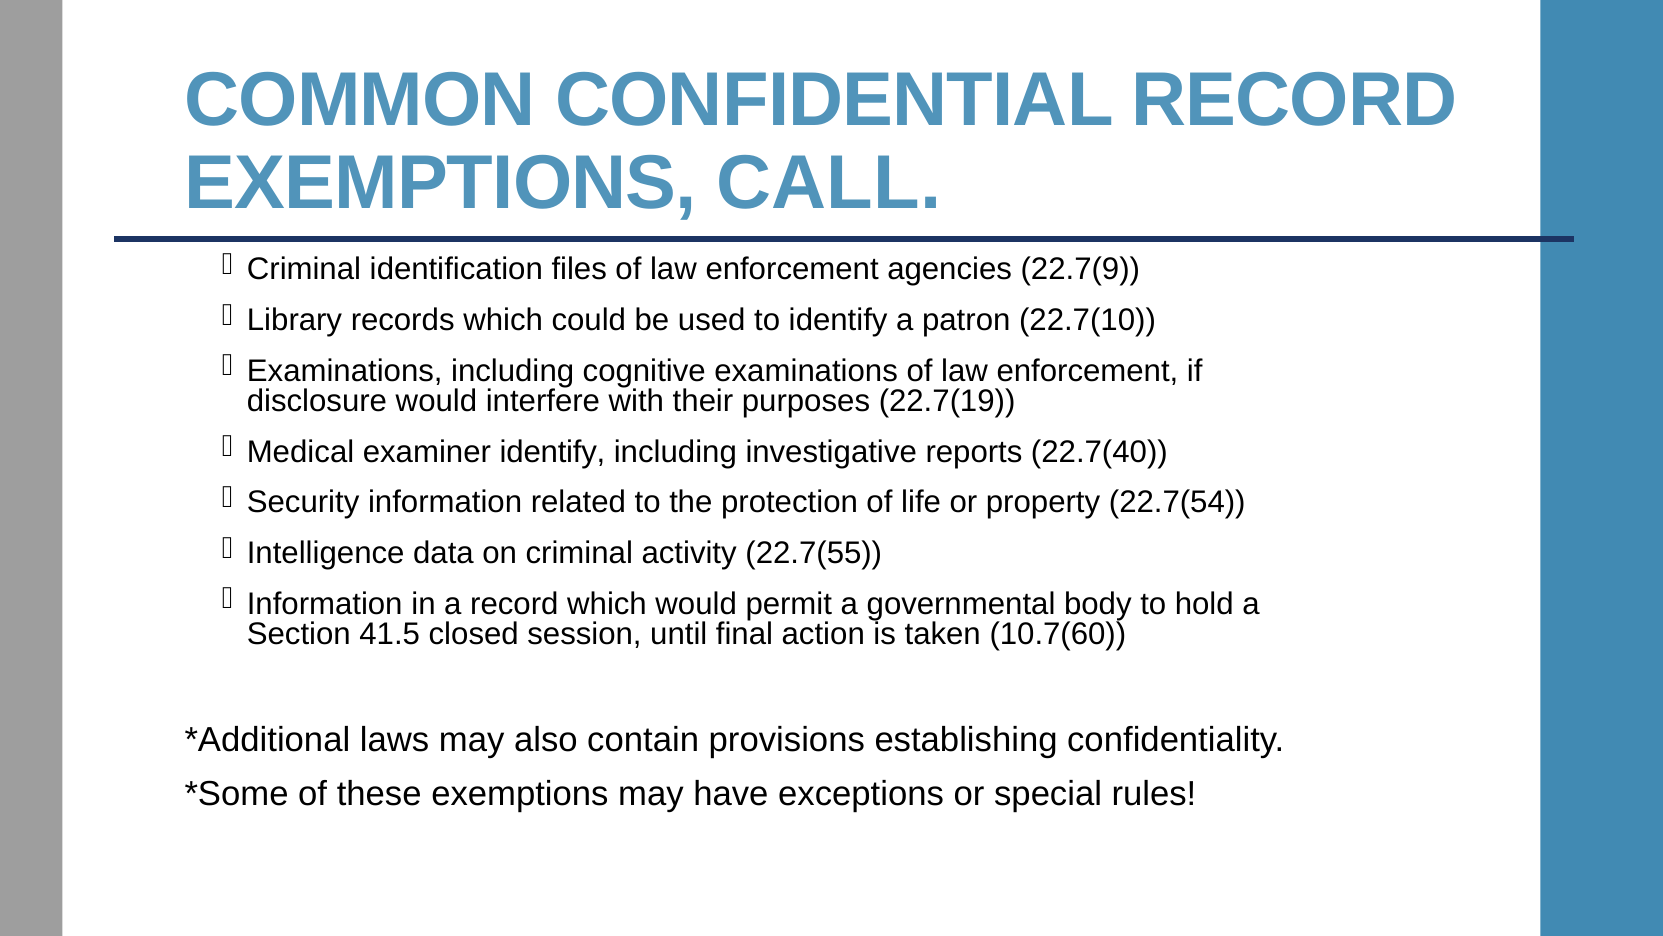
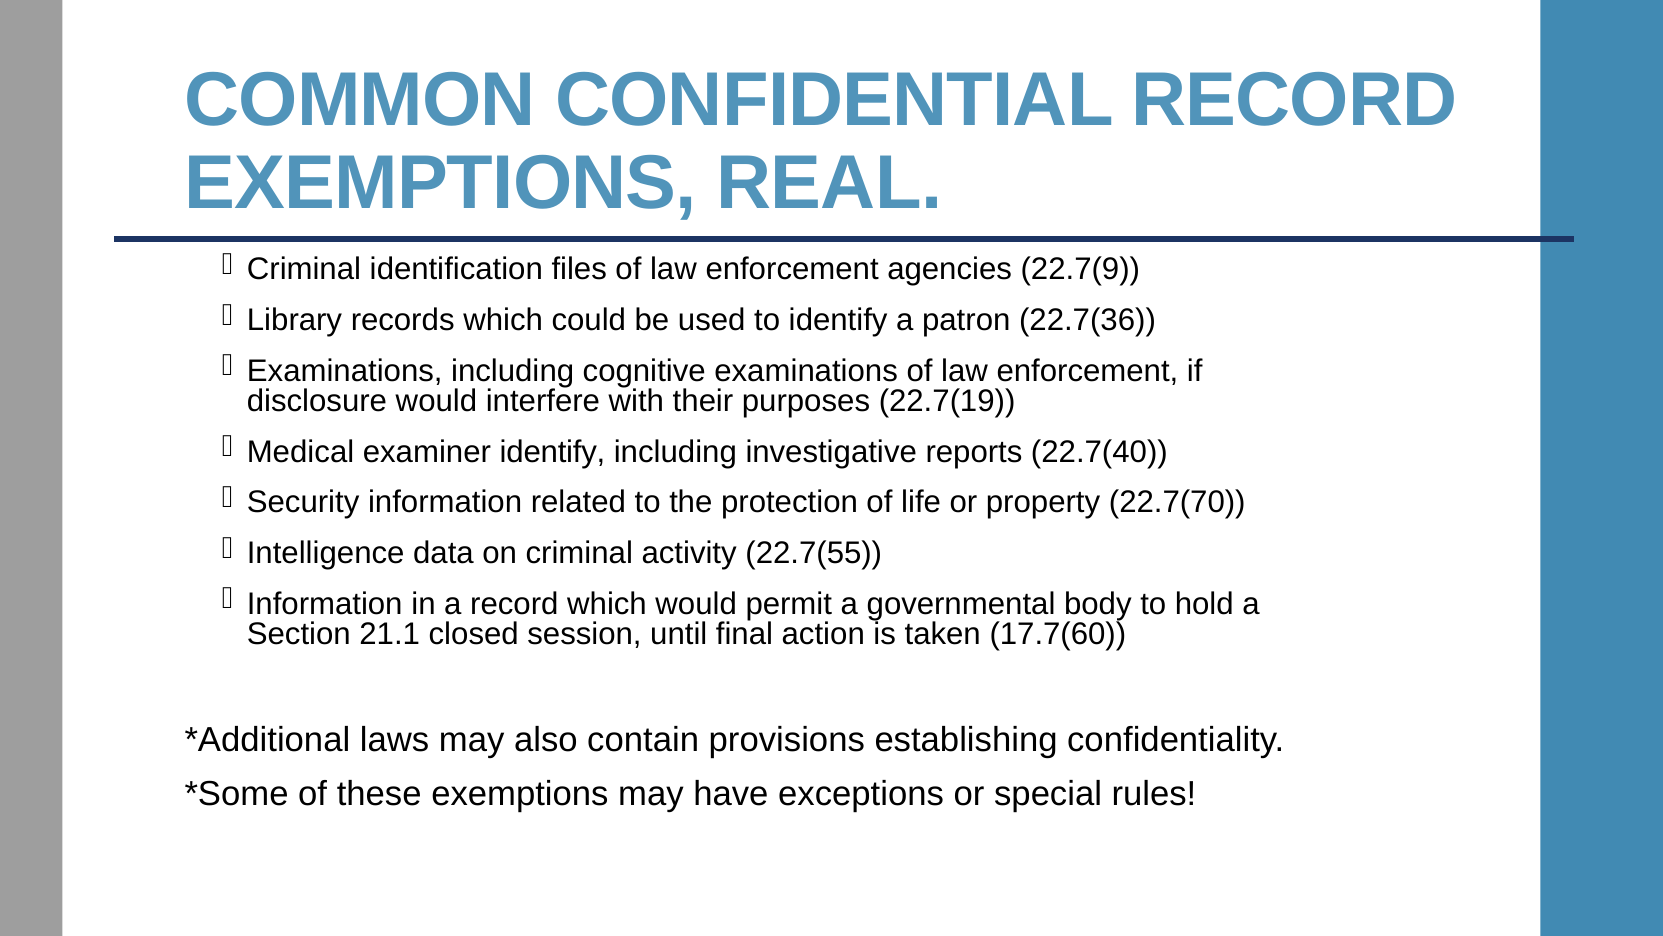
CALL: CALL -> REAL (829, 183)
22.7(10: 22.7(10 -> 22.7(36 (1087, 320)
22.7(54: 22.7(54 -> 22.7(70 (1177, 502)
41.5: 41.5 -> 21.1 (390, 634)
10.7(60: 10.7(60 -> 17.7(60 (1058, 634)
